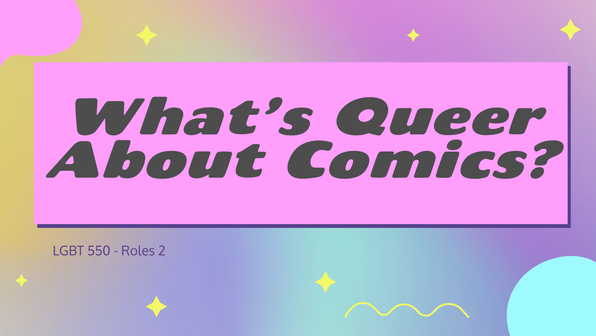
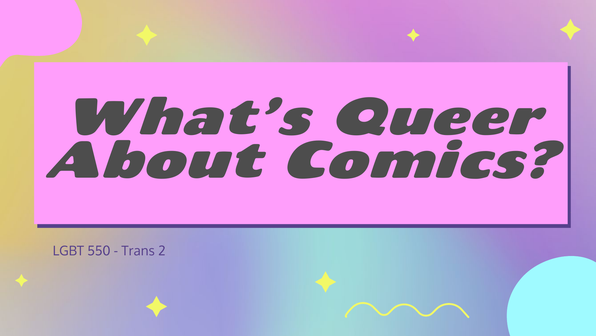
Roles: Roles -> Trans (138, 251)
